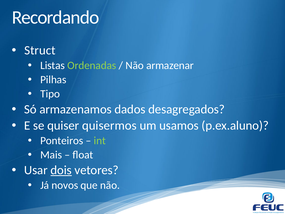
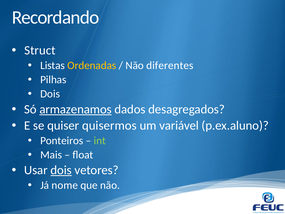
Ordenadas colour: light green -> yellow (92, 65)
armazenar: armazenar -> diferentes (170, 65)
Tipo: Tipo -> Dois (50, 94)
armazenamos underline: none -> present (76, 109)
usamos: usamos -> variável (179, 125)
novos: novos -> nome (65, 185)
